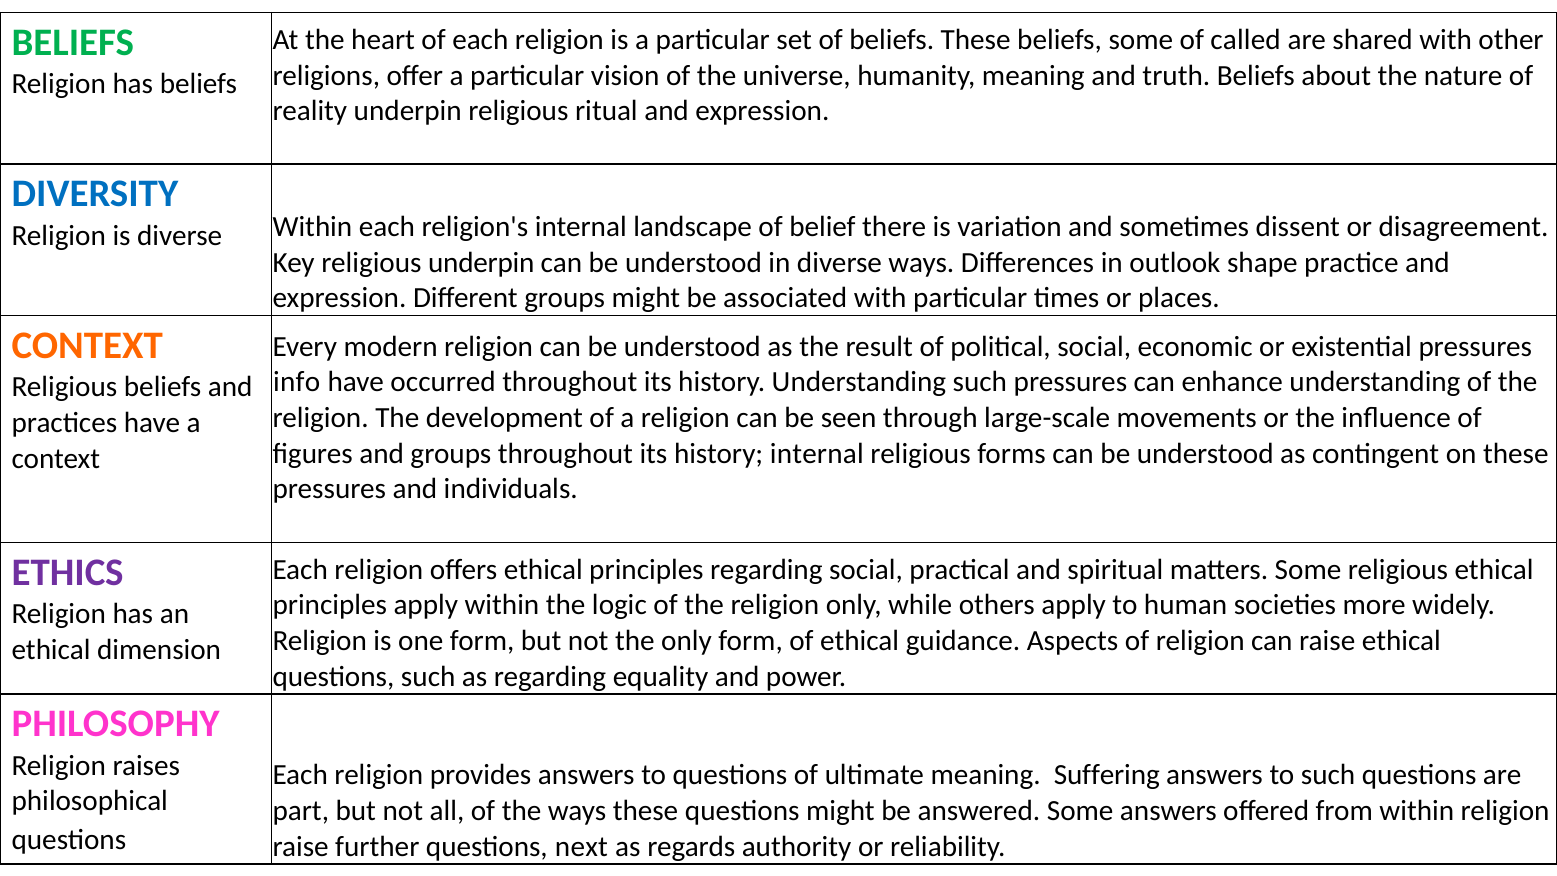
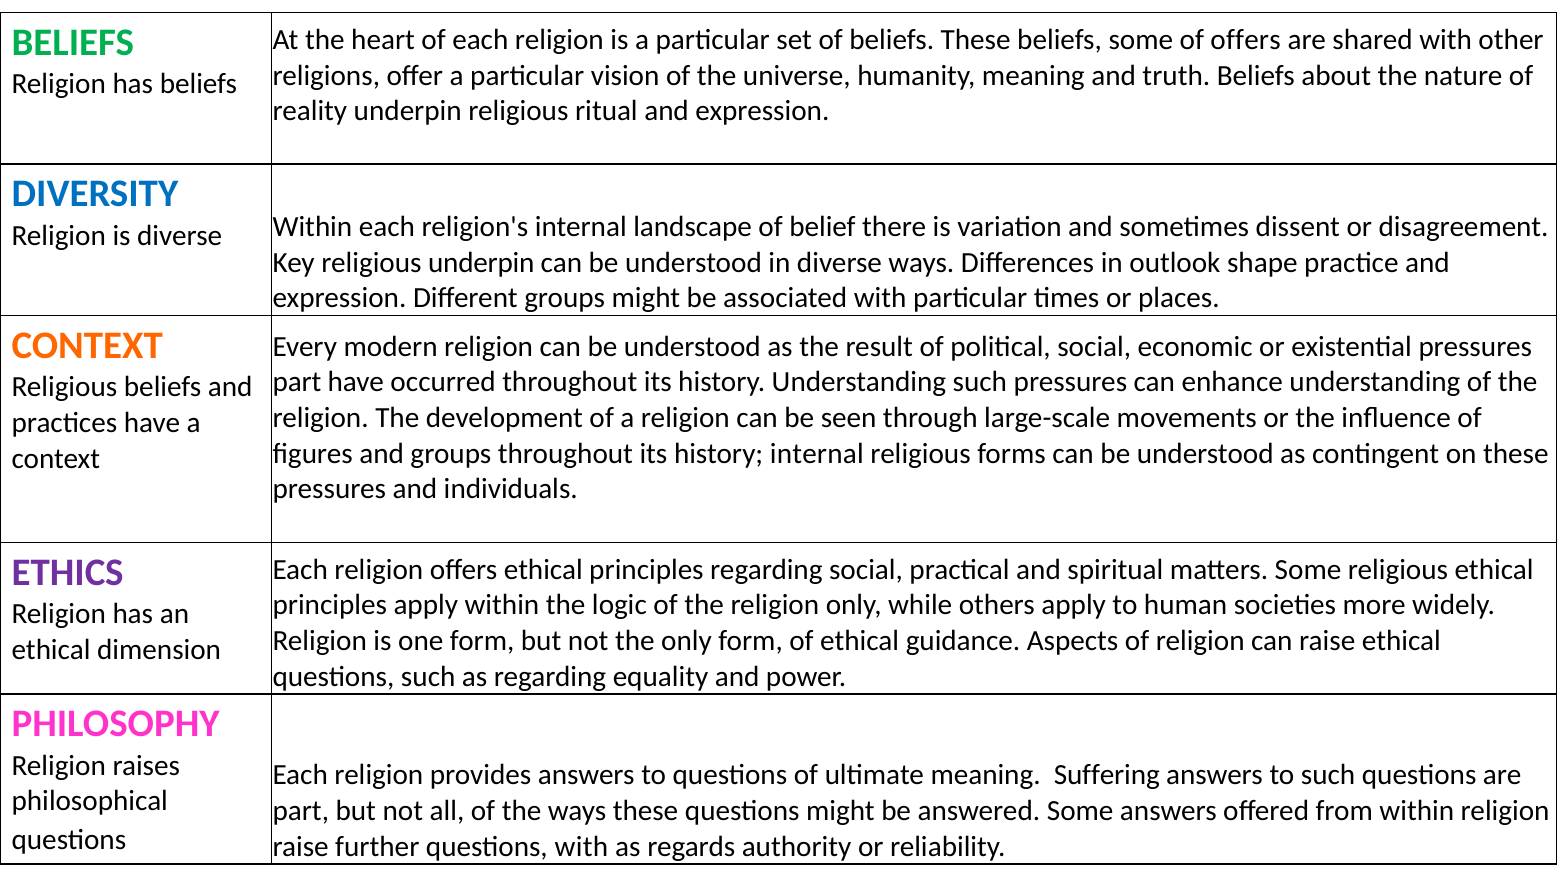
of called: called -> offers (1246, 40)
info: info -> part (297, 382)
questions next: next -> with (581, 846)
